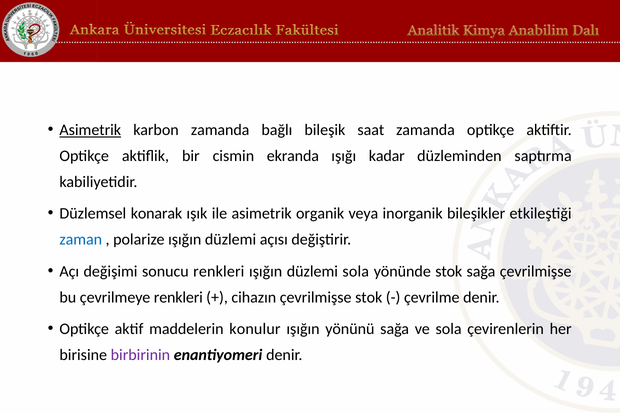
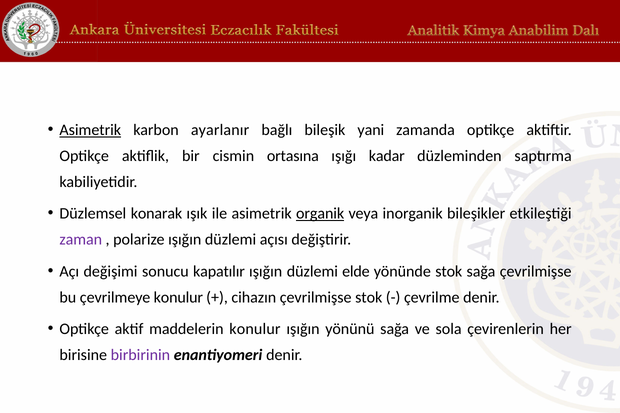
karbon zamanda: zamanda -> ayarlanır (220, 130)
saat: saat -> yani (371, 130)
ekranda: ekranda -> ortasına (293, 156)
organik underline: none -> present (320, 214)
zaman colour: blue -> purple (81, 240)
sonucu renkleri: renkleri -> kapatılır (219, 272)
düzlemi sola: sola -> elde (356, 272)
çevrilmeye renkleri: renkleri -> konulur (178, 297)
